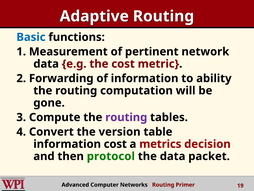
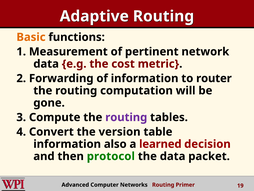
Basic colour: blue -> orange (31, 37)
ability: ability -> router (214, 78)
information cost: cost -> also (115, 144)
metrics: metrics -> learned (160, 144)
